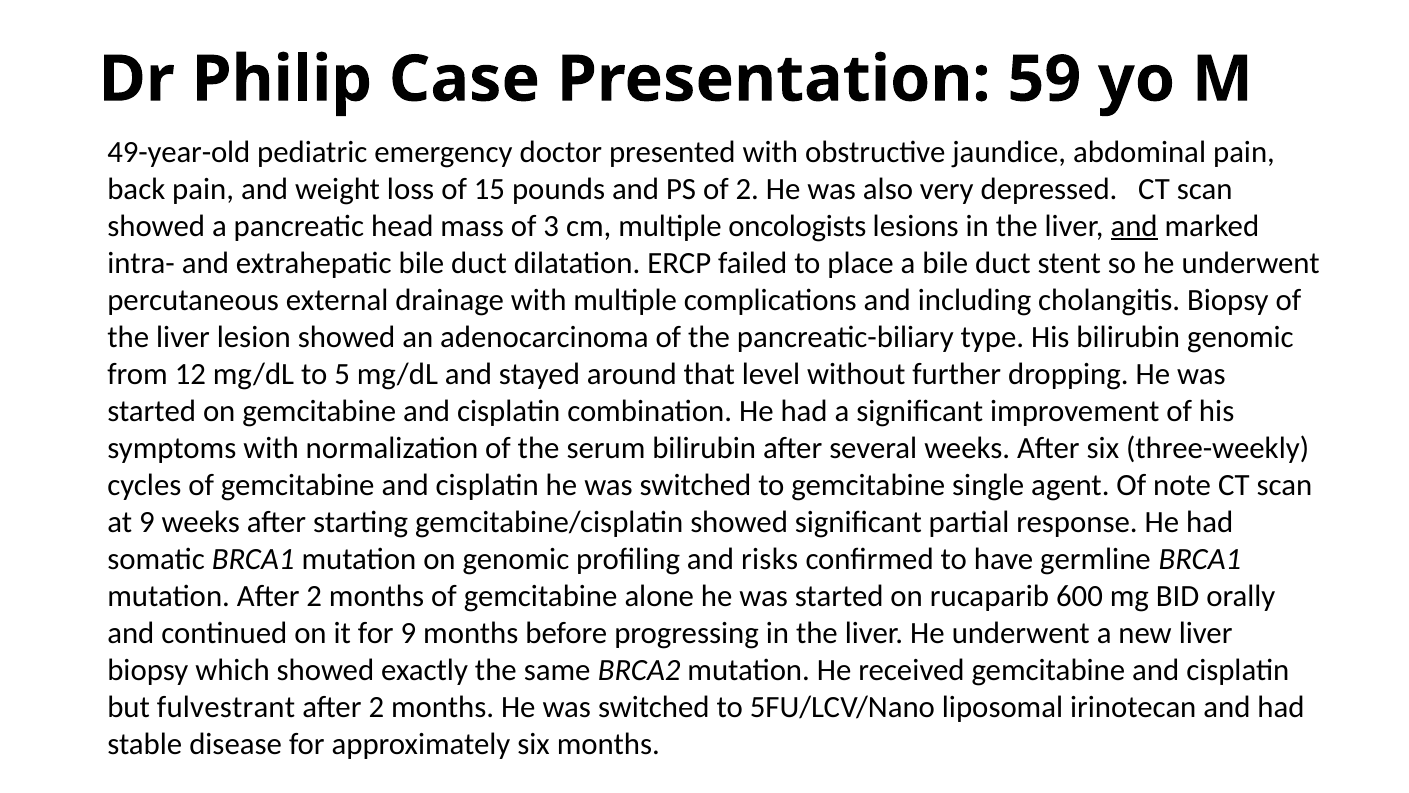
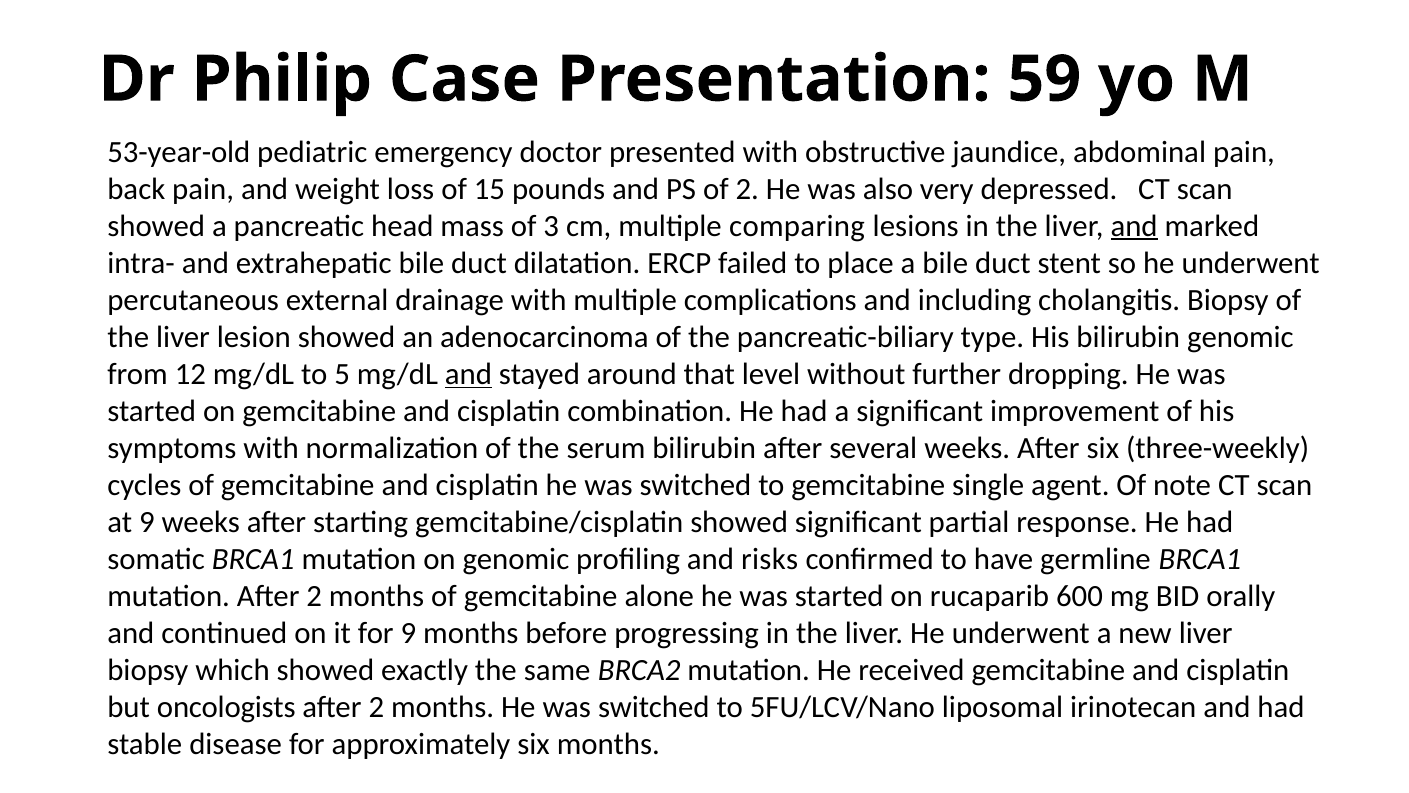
49-year-old: 49-year-old -> 53-year-old (179, 152)
oncologists: oncologists -> comparing (797, 226)
and underline: none -> present (469, 374)
fulvestrant: fulvestrant -> oncologists (226, 707)
